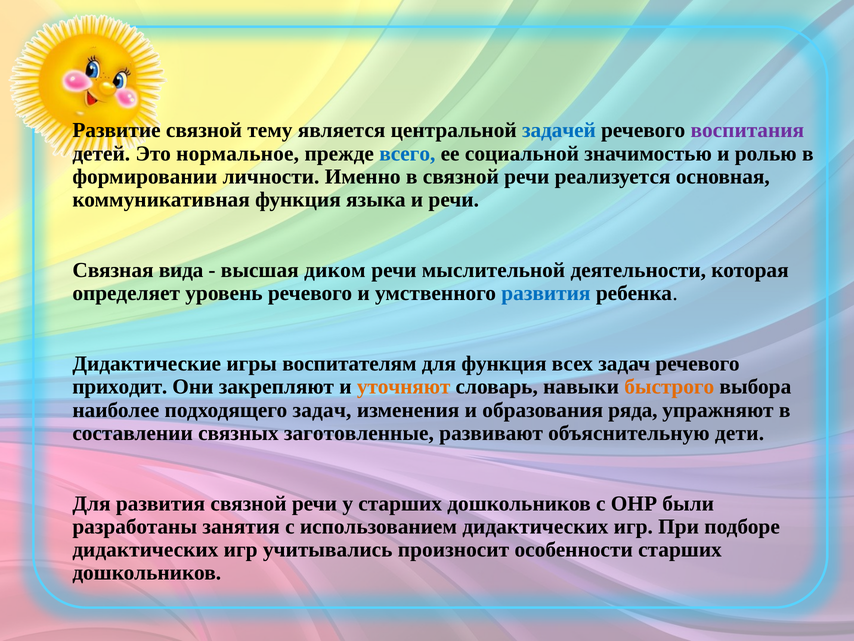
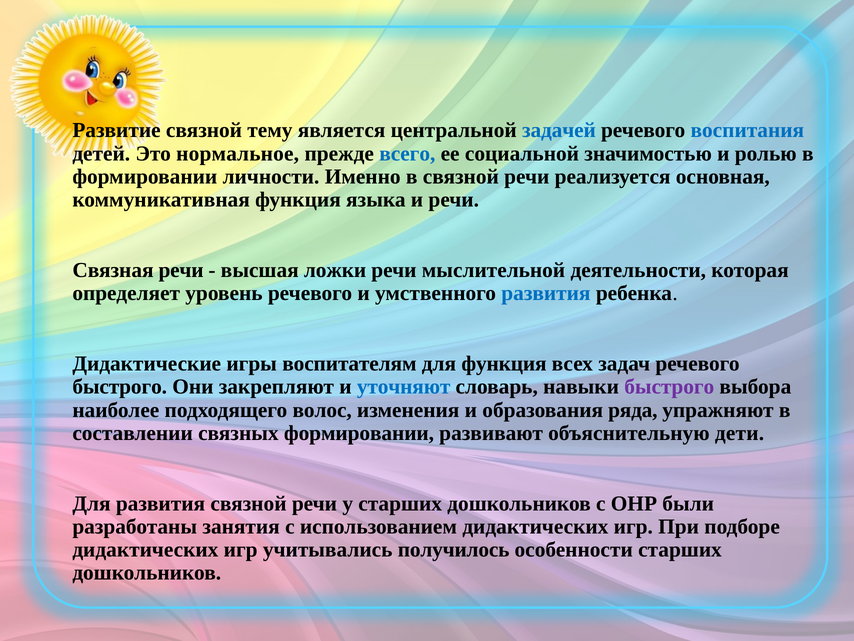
воспитания colour: purple -> blue (747, 130)
Связная вида: вида -> речи (181, 270)
диком: диком -> ложки (335, 270)
приходит: приходит -> быстрого (120, 387)
уточняют colour: orange -> blue (404, 387)
быстрого colour: orange -> purple (669, 387)
подходящего задач: задач -> волос (322, 410)
связных заготовленные: заготовленные -> формировании (359, 433)
произносит: произносит -> получилось (454, 549)
